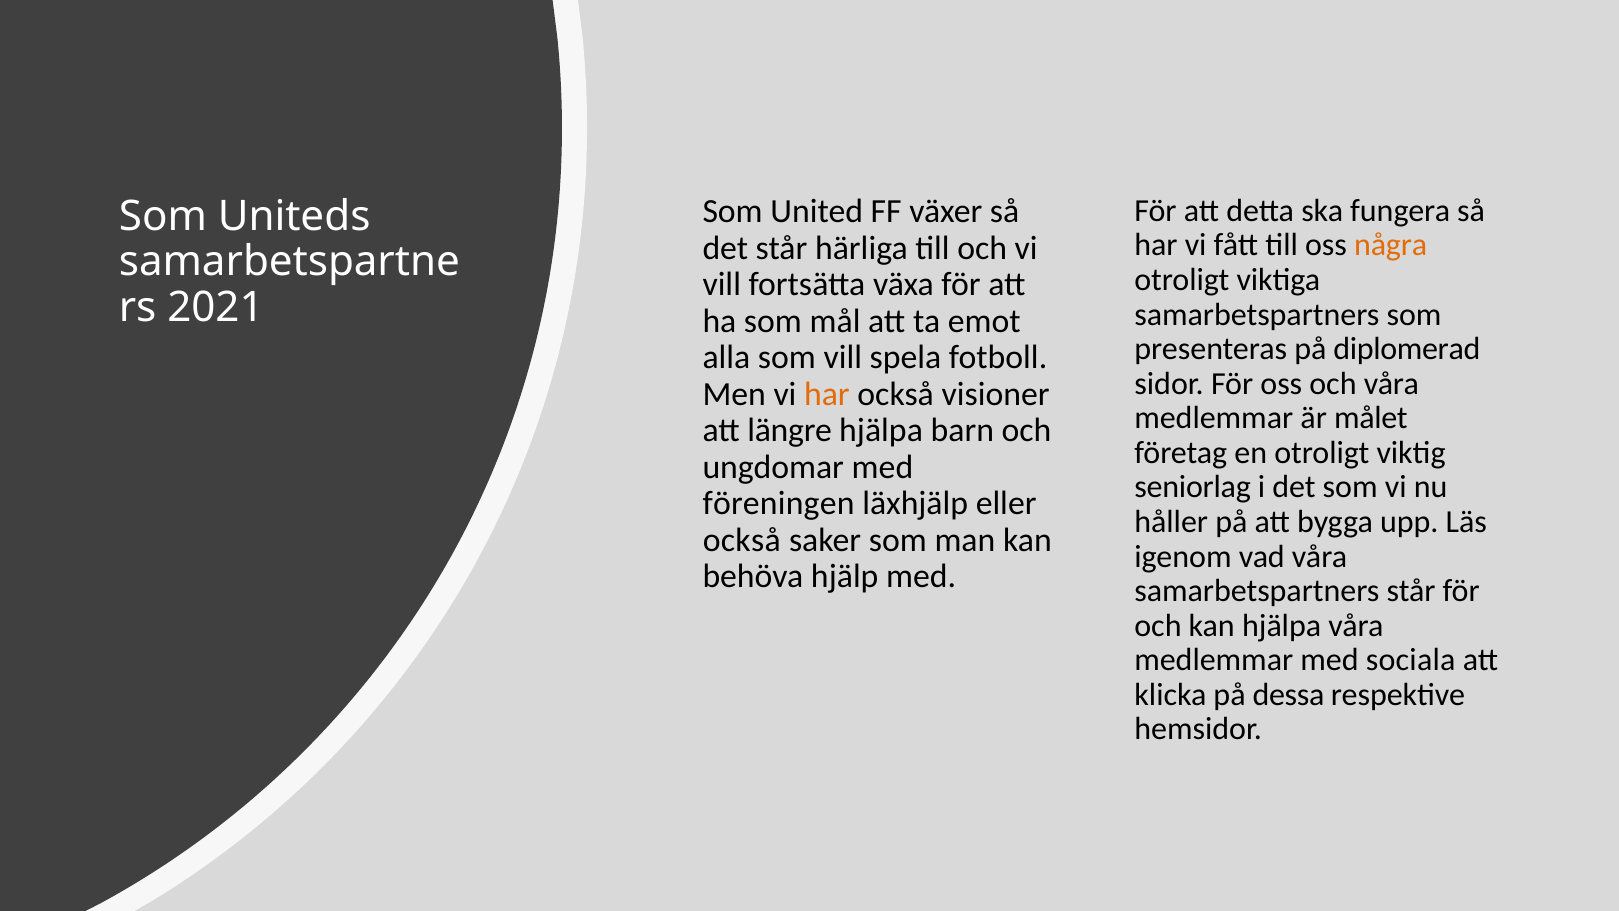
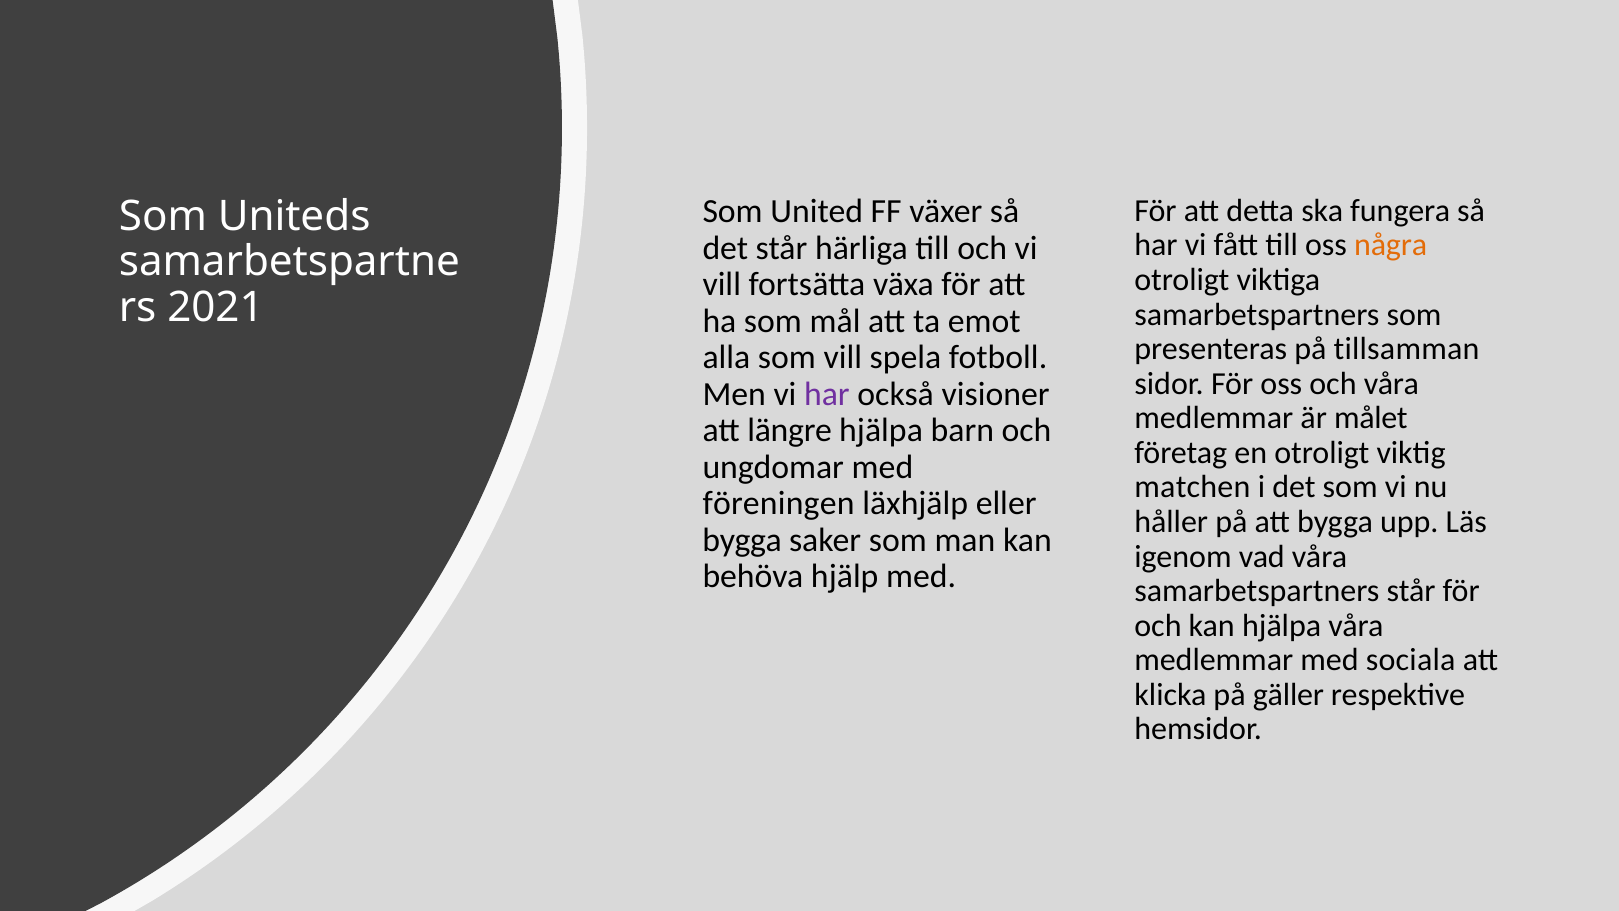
diplomerad: diplomerad -> tillsamman (1407, 349)
har colour: orange -> purple (827, 394)
seniorlag: seniorlag -> matchen (1192, 487)
också: också -> bygga (742, 540)
dessa: dessa -> gäller (1288, 695)
